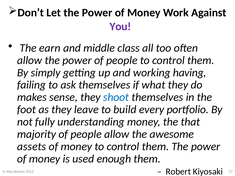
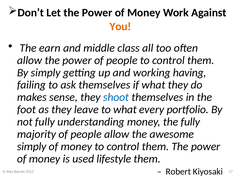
You colour: purple -> orange (120, 26)
to build: build -> what (125, 110)
the that: that -> fully (190, 122)
assets: assets -> simply (32, 147)
enough: enough -> lifestyle (114, 159)
